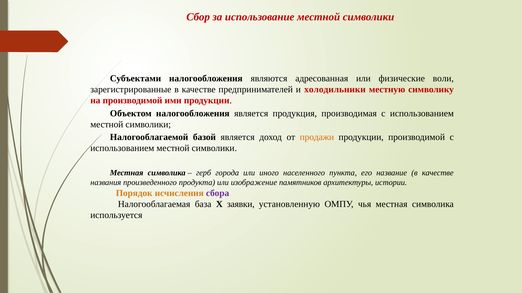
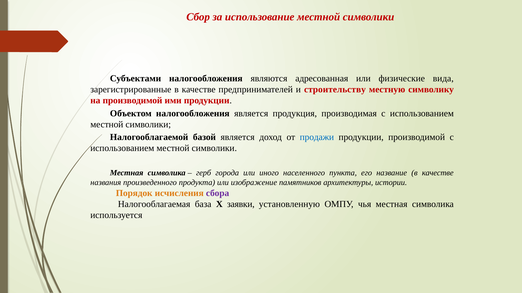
воли: воли -> вида (443, 79)
холодильники: холодильники -> строительству (335, 90)
продажи colour: orange -> blue (317, 137)
